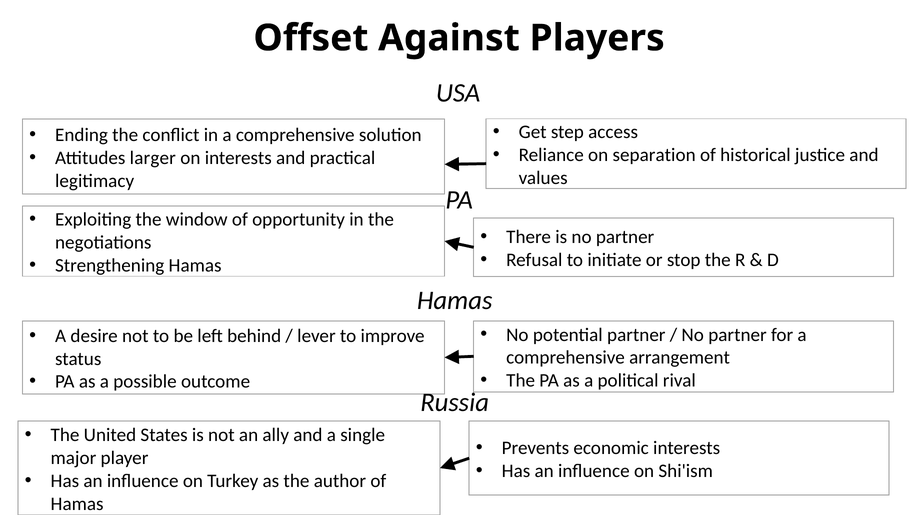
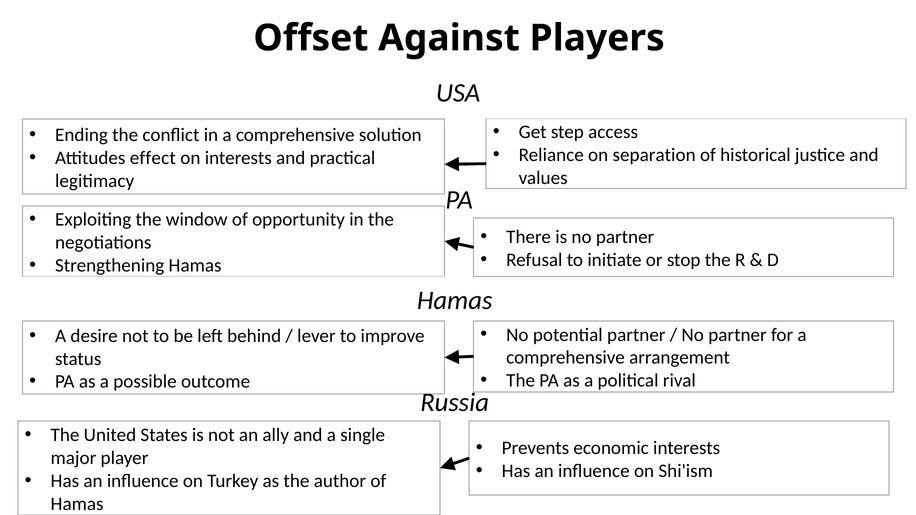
larger: larger -> effect (153, 158)
